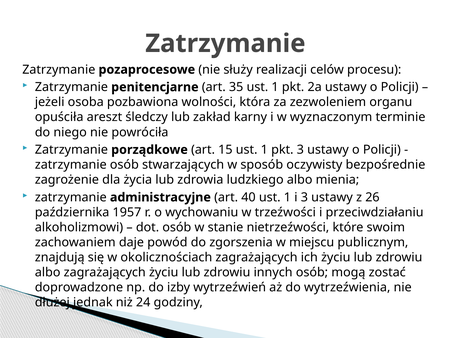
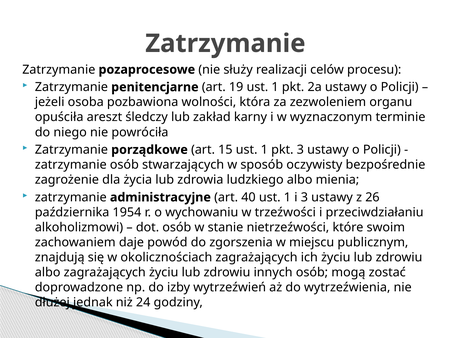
35: 35 -> 19 (236, 87)
1957: 1957 -> 1954 (127, 213)
